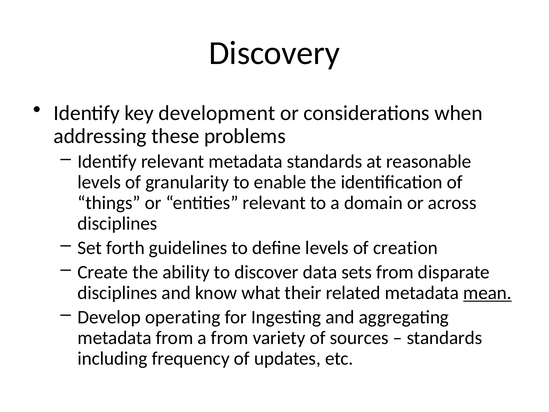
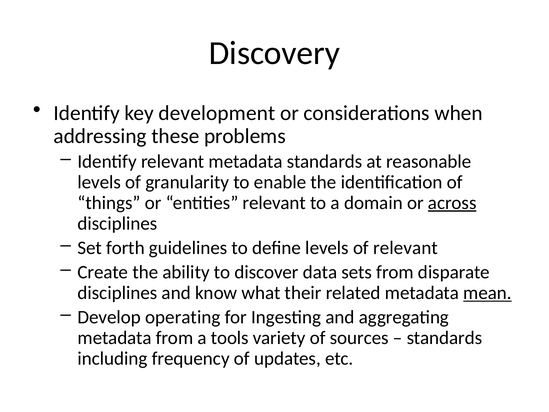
across underline: none -> present (452, 203)
of creation: creation -> relevant (406, 248)
a from: from -> tools (230, 338)
